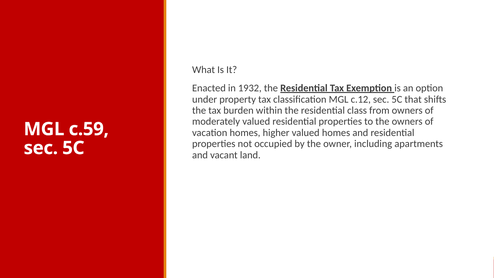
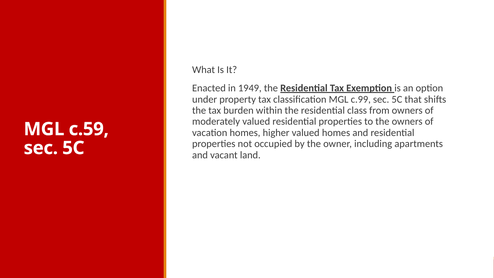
1932: 1932 -> 1949 (250, 88)
c.12: c.12 -> c.99 (361, 99)
